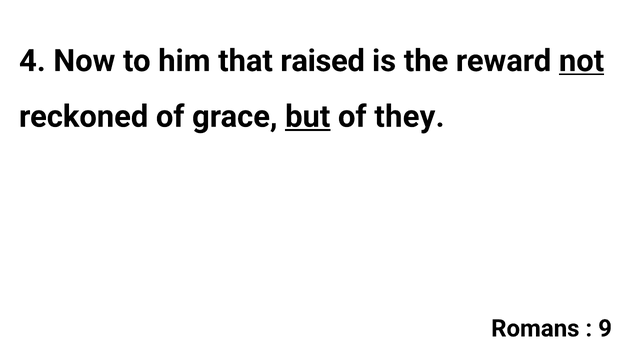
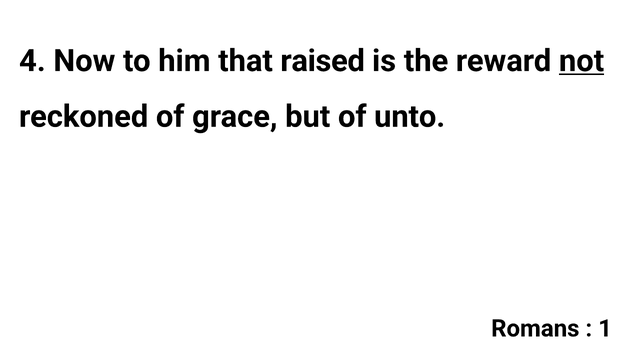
but underline: present -> none (308, 116)
they: they -> unto (410, 116)
9: 9 -> 1 (605, 328)
